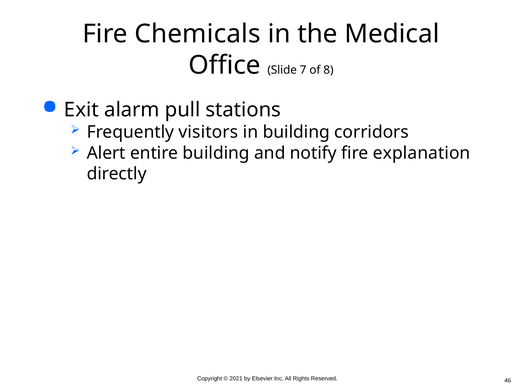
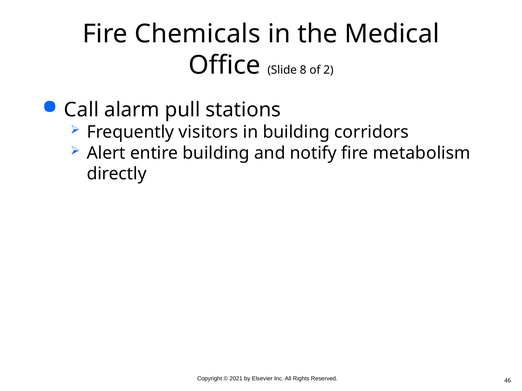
7: 7 -> 8 (303, 70)
8: 8 -> 2 (328, 70)
Exit: Exit -> Call (81, 110)
explanation: explanation -> metabolism (422, 153)
